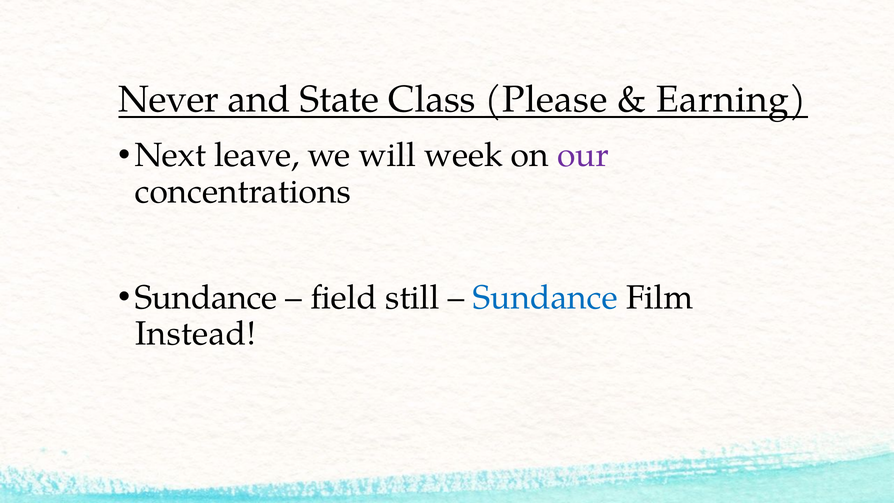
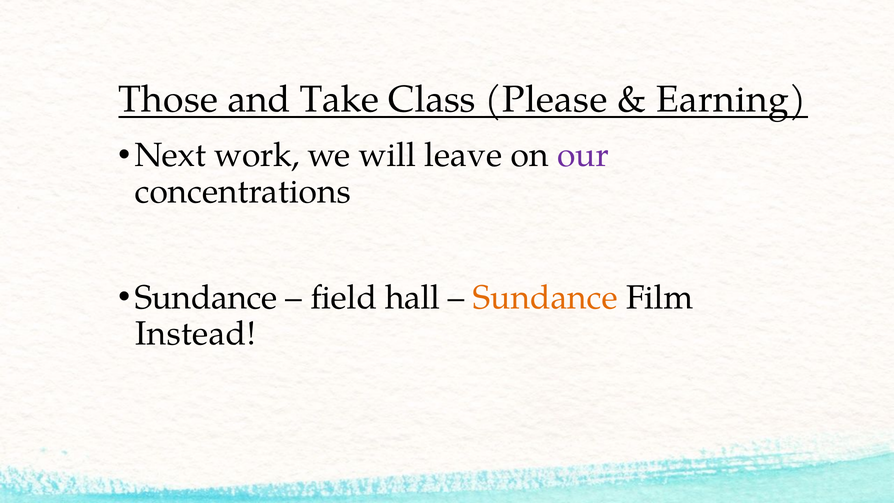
Never: Never -> Those (168, 99)
State: State -> Take (340, 99)
leave: leave -> work (257, 155)
week: week -> leave (463, 155)
still: still -> hall (413, 298)
Sundance colour: blue -> orange (545, 298)
